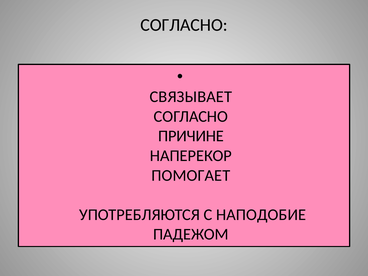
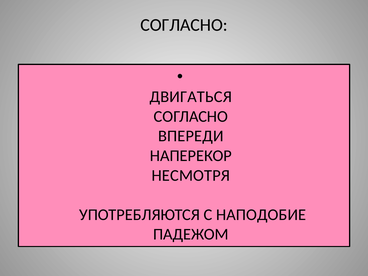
СВЯЗЫВАЕТ: СВЯЗЫВАЕТ -> ДВИГАТЬСЯ (191, 97)
ПРИЧИНЕ: ПРИЧИНЕ -> ВПЕРЕДИ (191, 136)
ПОМОГАЕТ: ПОМОГАЕТ -> НЕСМОТРЯ (191, 175)
